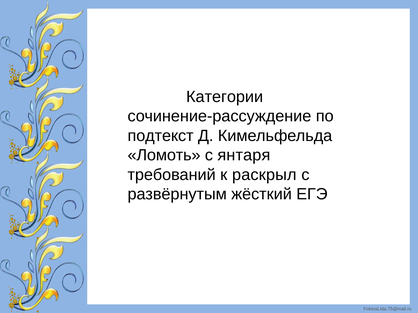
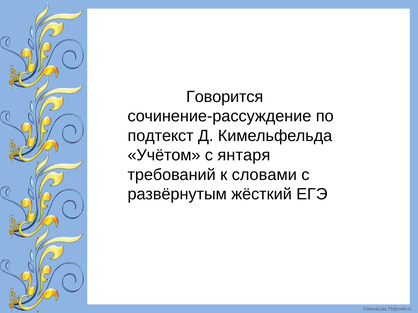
Категории: Категории -> Говорится (225, 97)
Ломоть: Ломоть -> Учётом (164, 155)
раскрыл: раскрыл -> словами (264, 175)
